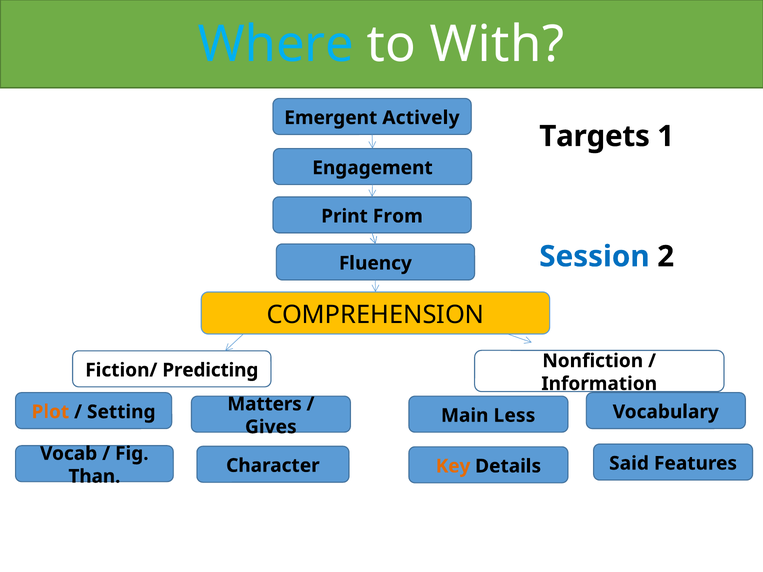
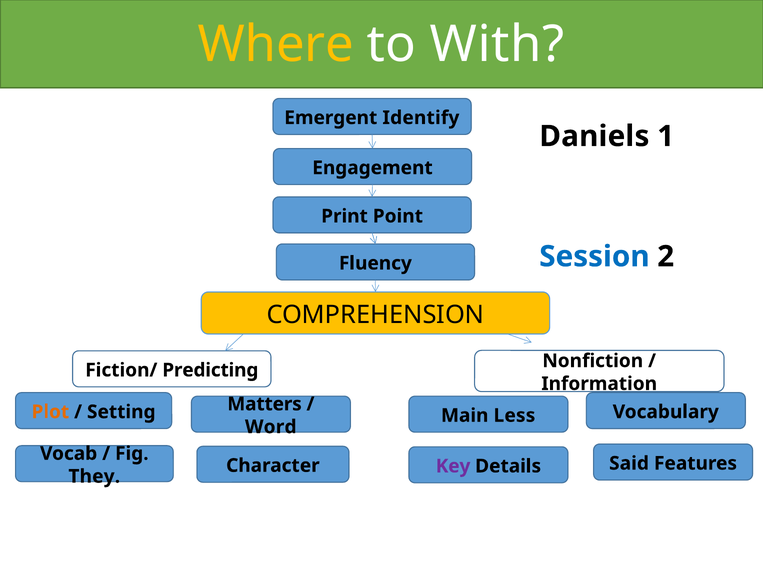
Where colour: light blue -> yellow (276, 44)
Actively: Actively -> Identify (421, 118)
Targets: Targets -> Daniels (594, 136)
From: From -> Point (398, 216)
Gives: Gives -> Word (271, 427)
Key colour: orange -> purple (453, 466)
Than: Than -> They (94, 477)
